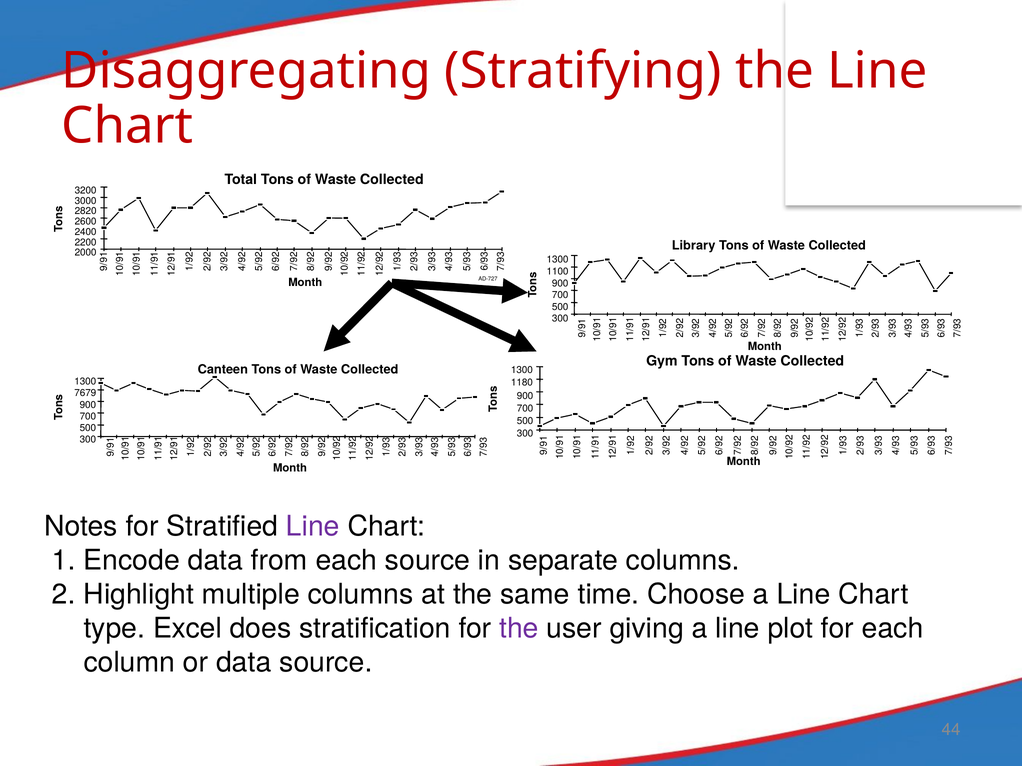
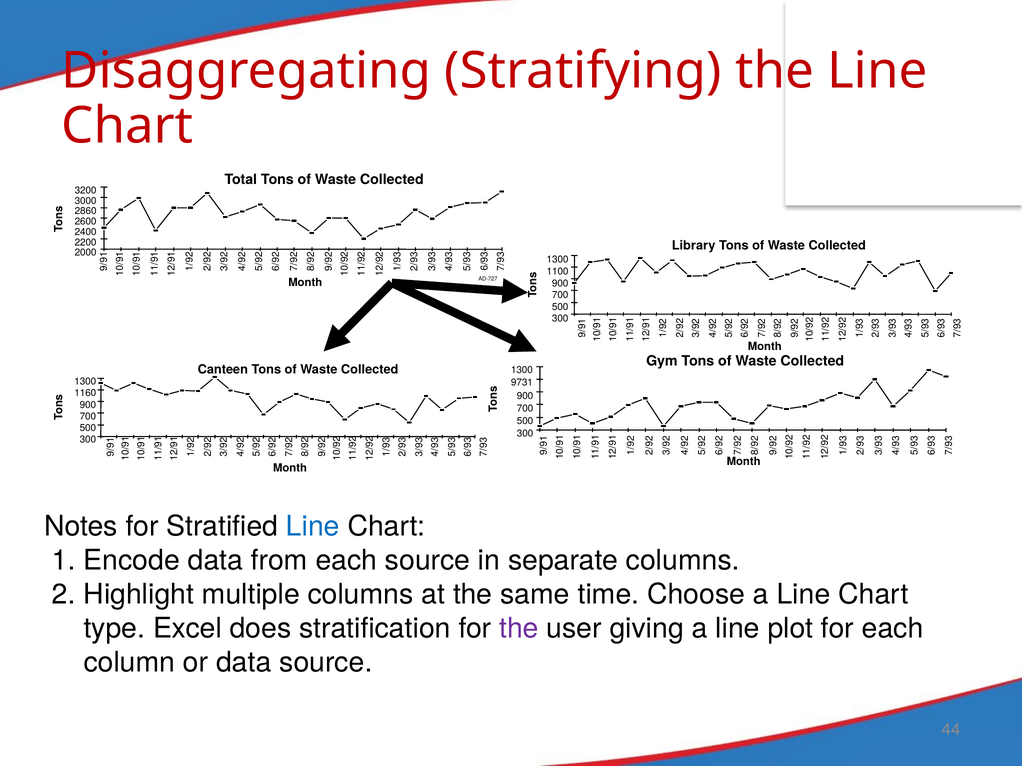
2820: 2820 -> 2860 (86, 211)
1180: 1180 -> 9731 (522, 383)
7679: 7679 -> 1160 (85, 393)
Line colour: purple -> blue (313, 527)
